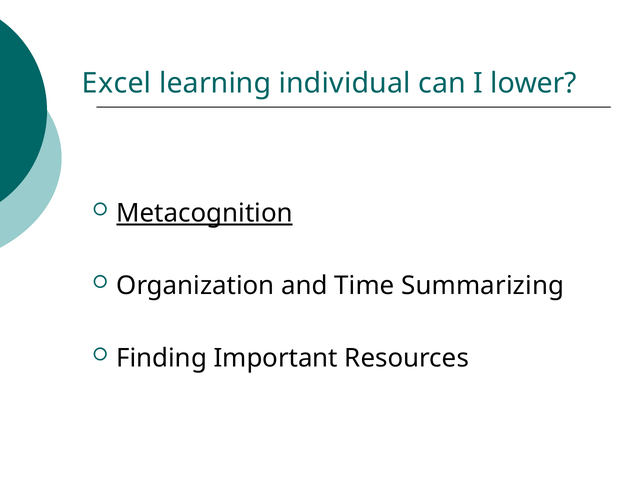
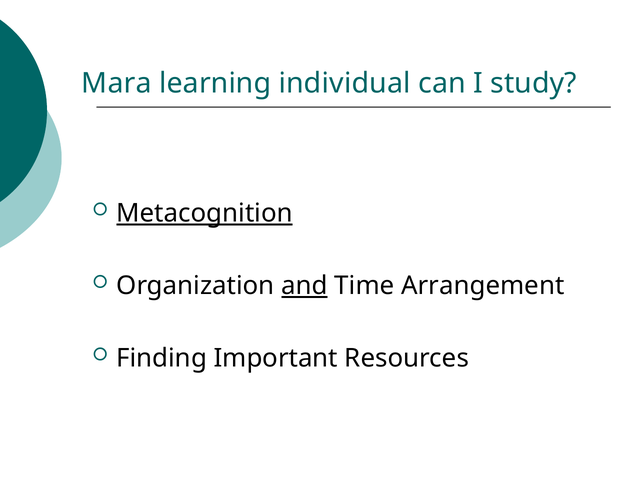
Excel: Excel -> Mara (117, 83)
lower: lower -> study (534, 83)
and underline: none -> present (304, 286)
Summarizing: Summarizing -> Arrangement (483, 286)
